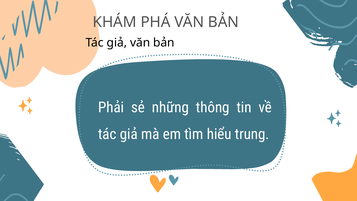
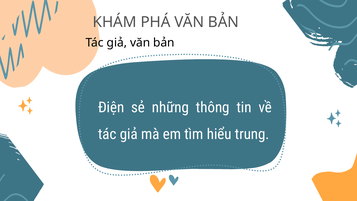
Phải: Phải -> Điện (111, 107)
